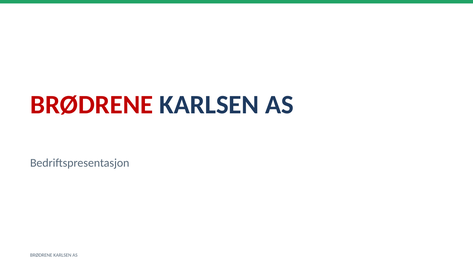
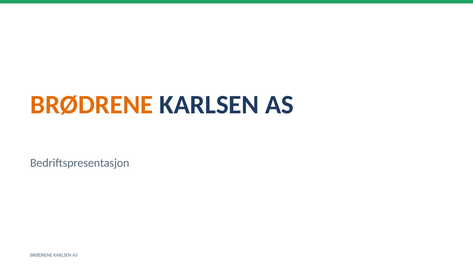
BRØDRENE colour: red -> orange (92, 105)
